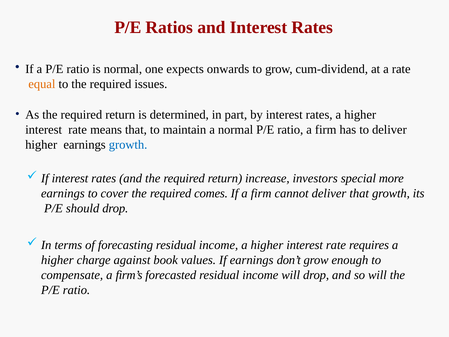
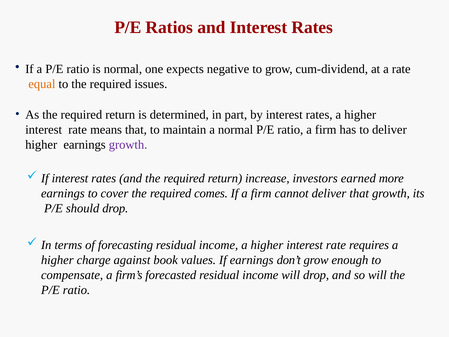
onwards: onwards -> negative (228, 69)
growth colour: blue -> purple (128, 144)
special: special -> earned (358, 178)
